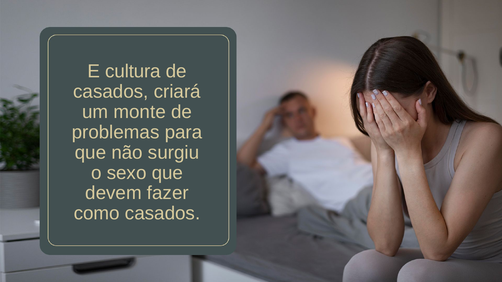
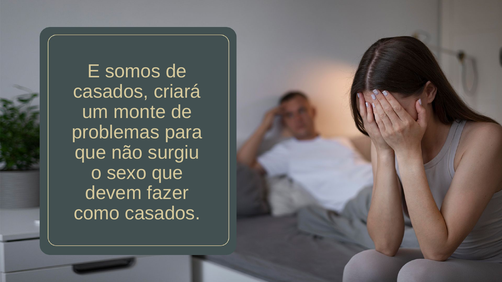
cultura: cultura -> somos (133, 71)
